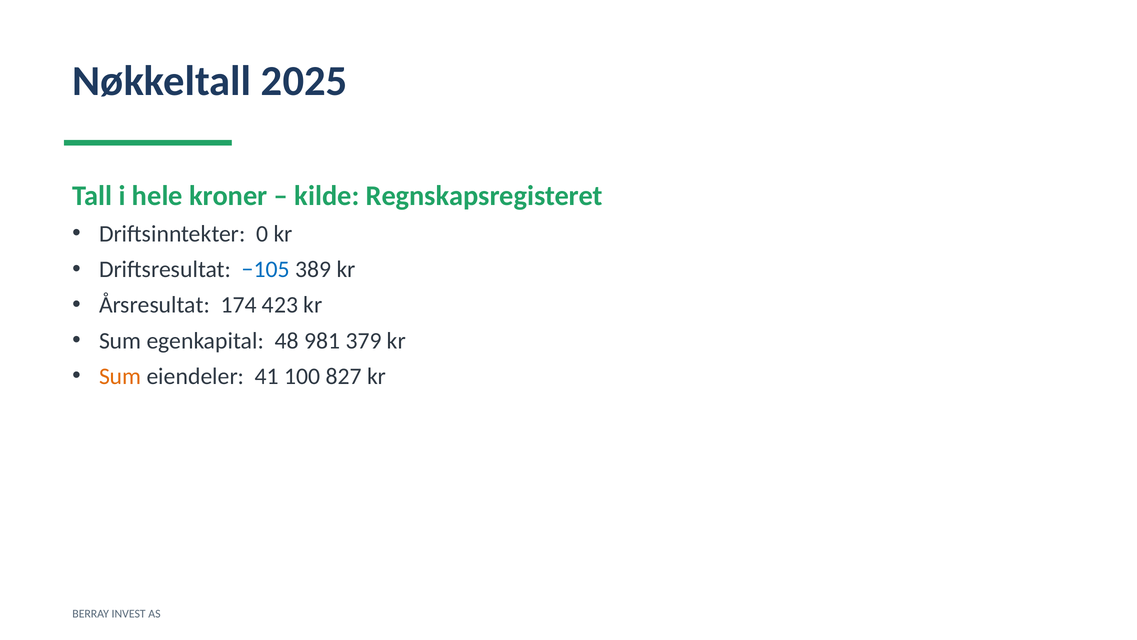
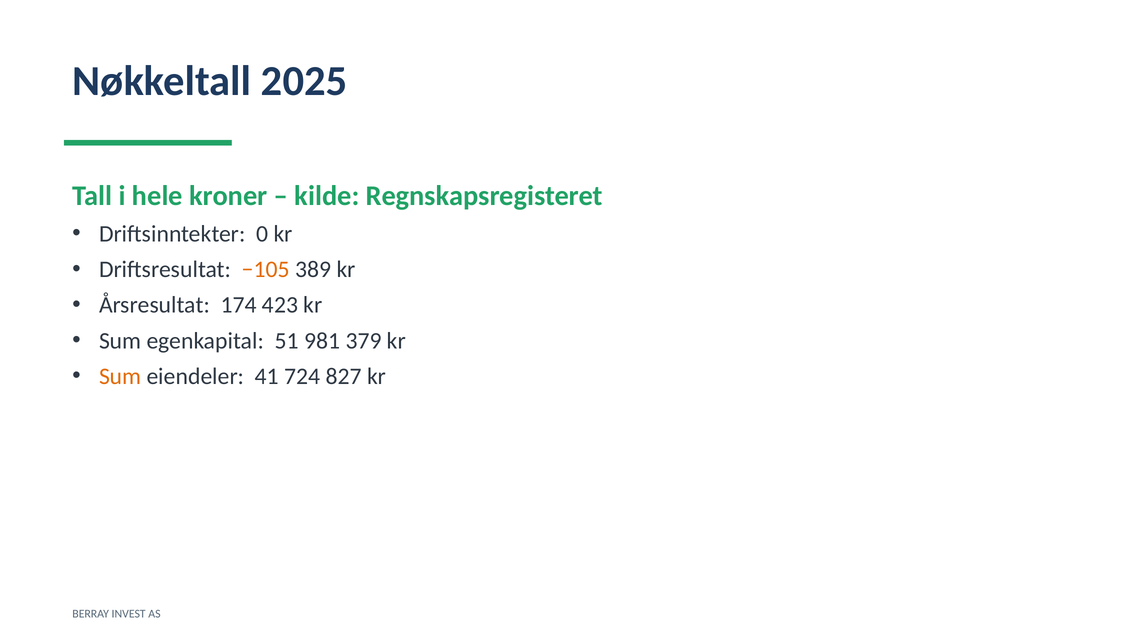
−105 colour: blue -> orange (266, 269)
48: 48 -> 51 (287, 340)
100: 100 -> 724 (302, 376)
